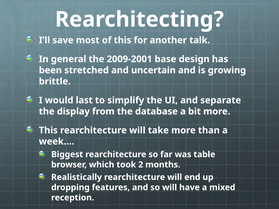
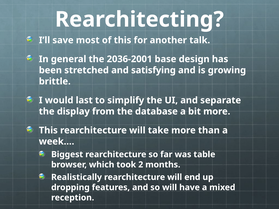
2009-2001: 2009-2001 -> 2036-2001 (129, 59)
uncertain: uncertain -> satisfying (153, 70)
